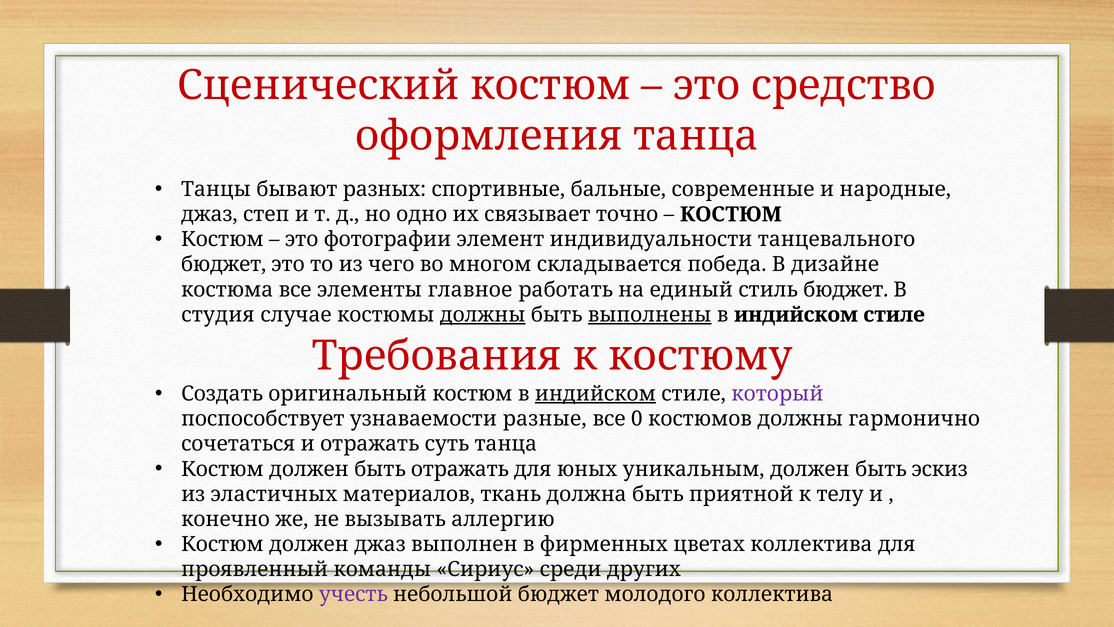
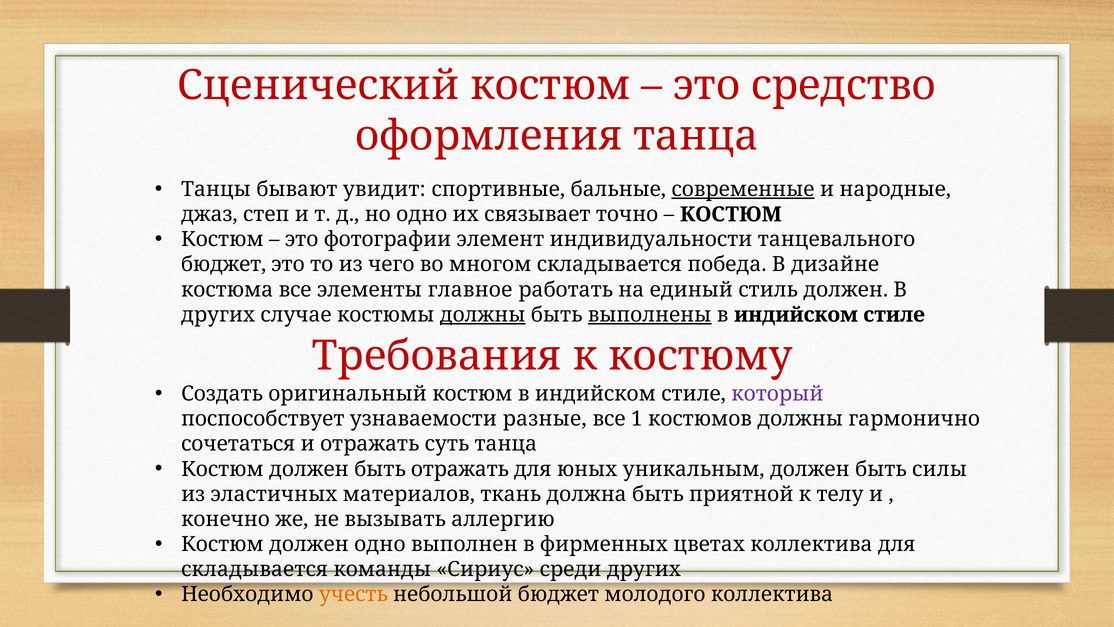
разных: разных -> увидит (384, 189)
современные underline: none -> present (743, 189)
стиль бюджет: бюджет -> должен (846, 289)
студия: студия -> других (218, 315)
индийском underline: present -> none (595, 394)
0: 0 -> 1 (637, 419)
эскиз: эскиз -> силы (939, 469)
должен джаз: джаз -> одно (380, 544)
проявленный: проявленный -> складывается (255, 569)
учесть colour: purple -> orange (353, 594)
